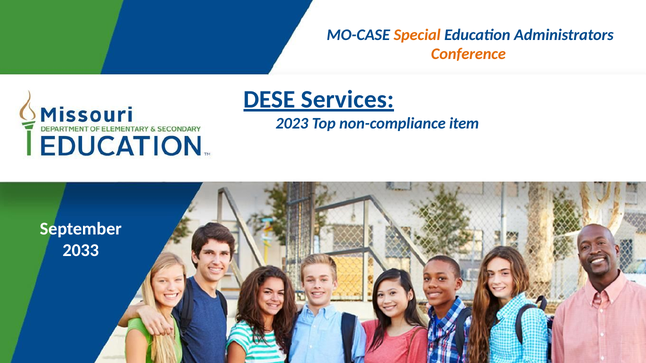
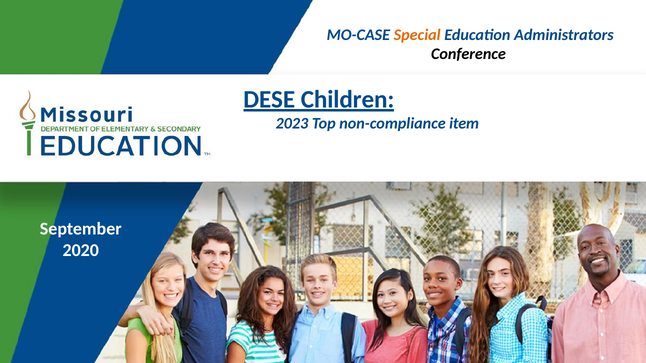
Conference colour: orange -> black (469, 54)
Services: Services -> Children (348, 99)
2033: 2033 -> 2020 (81, 251)
